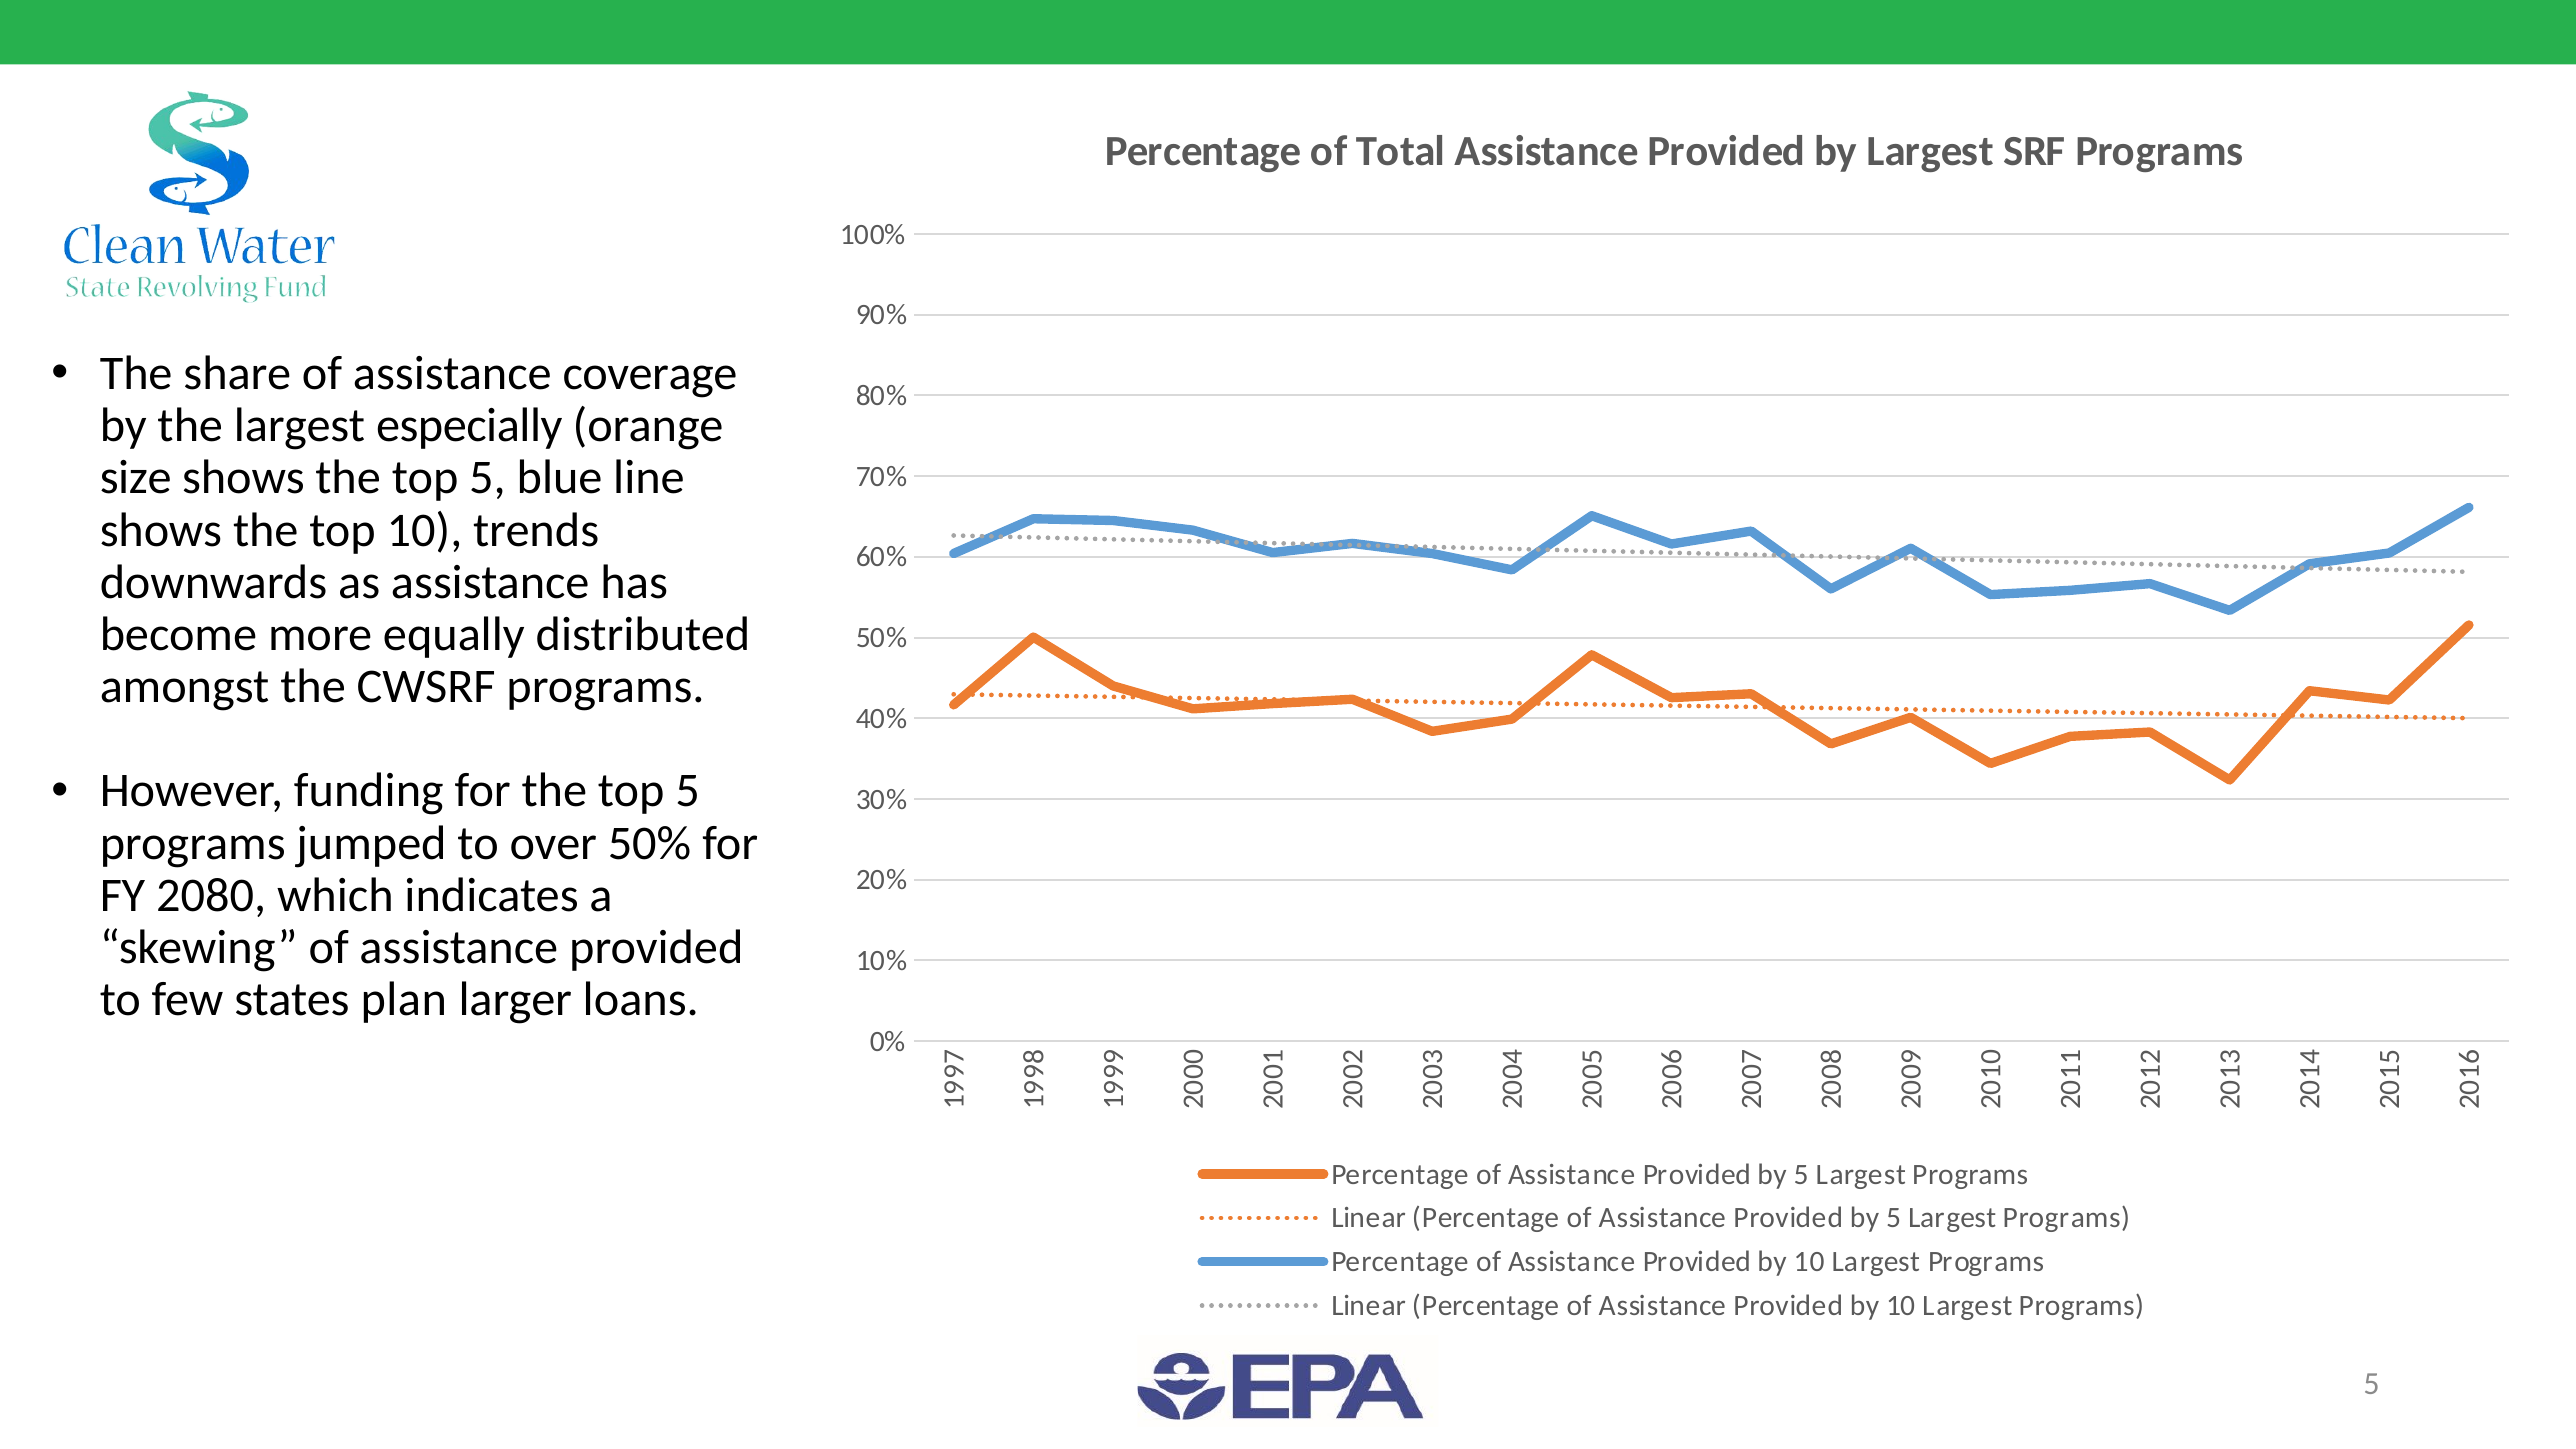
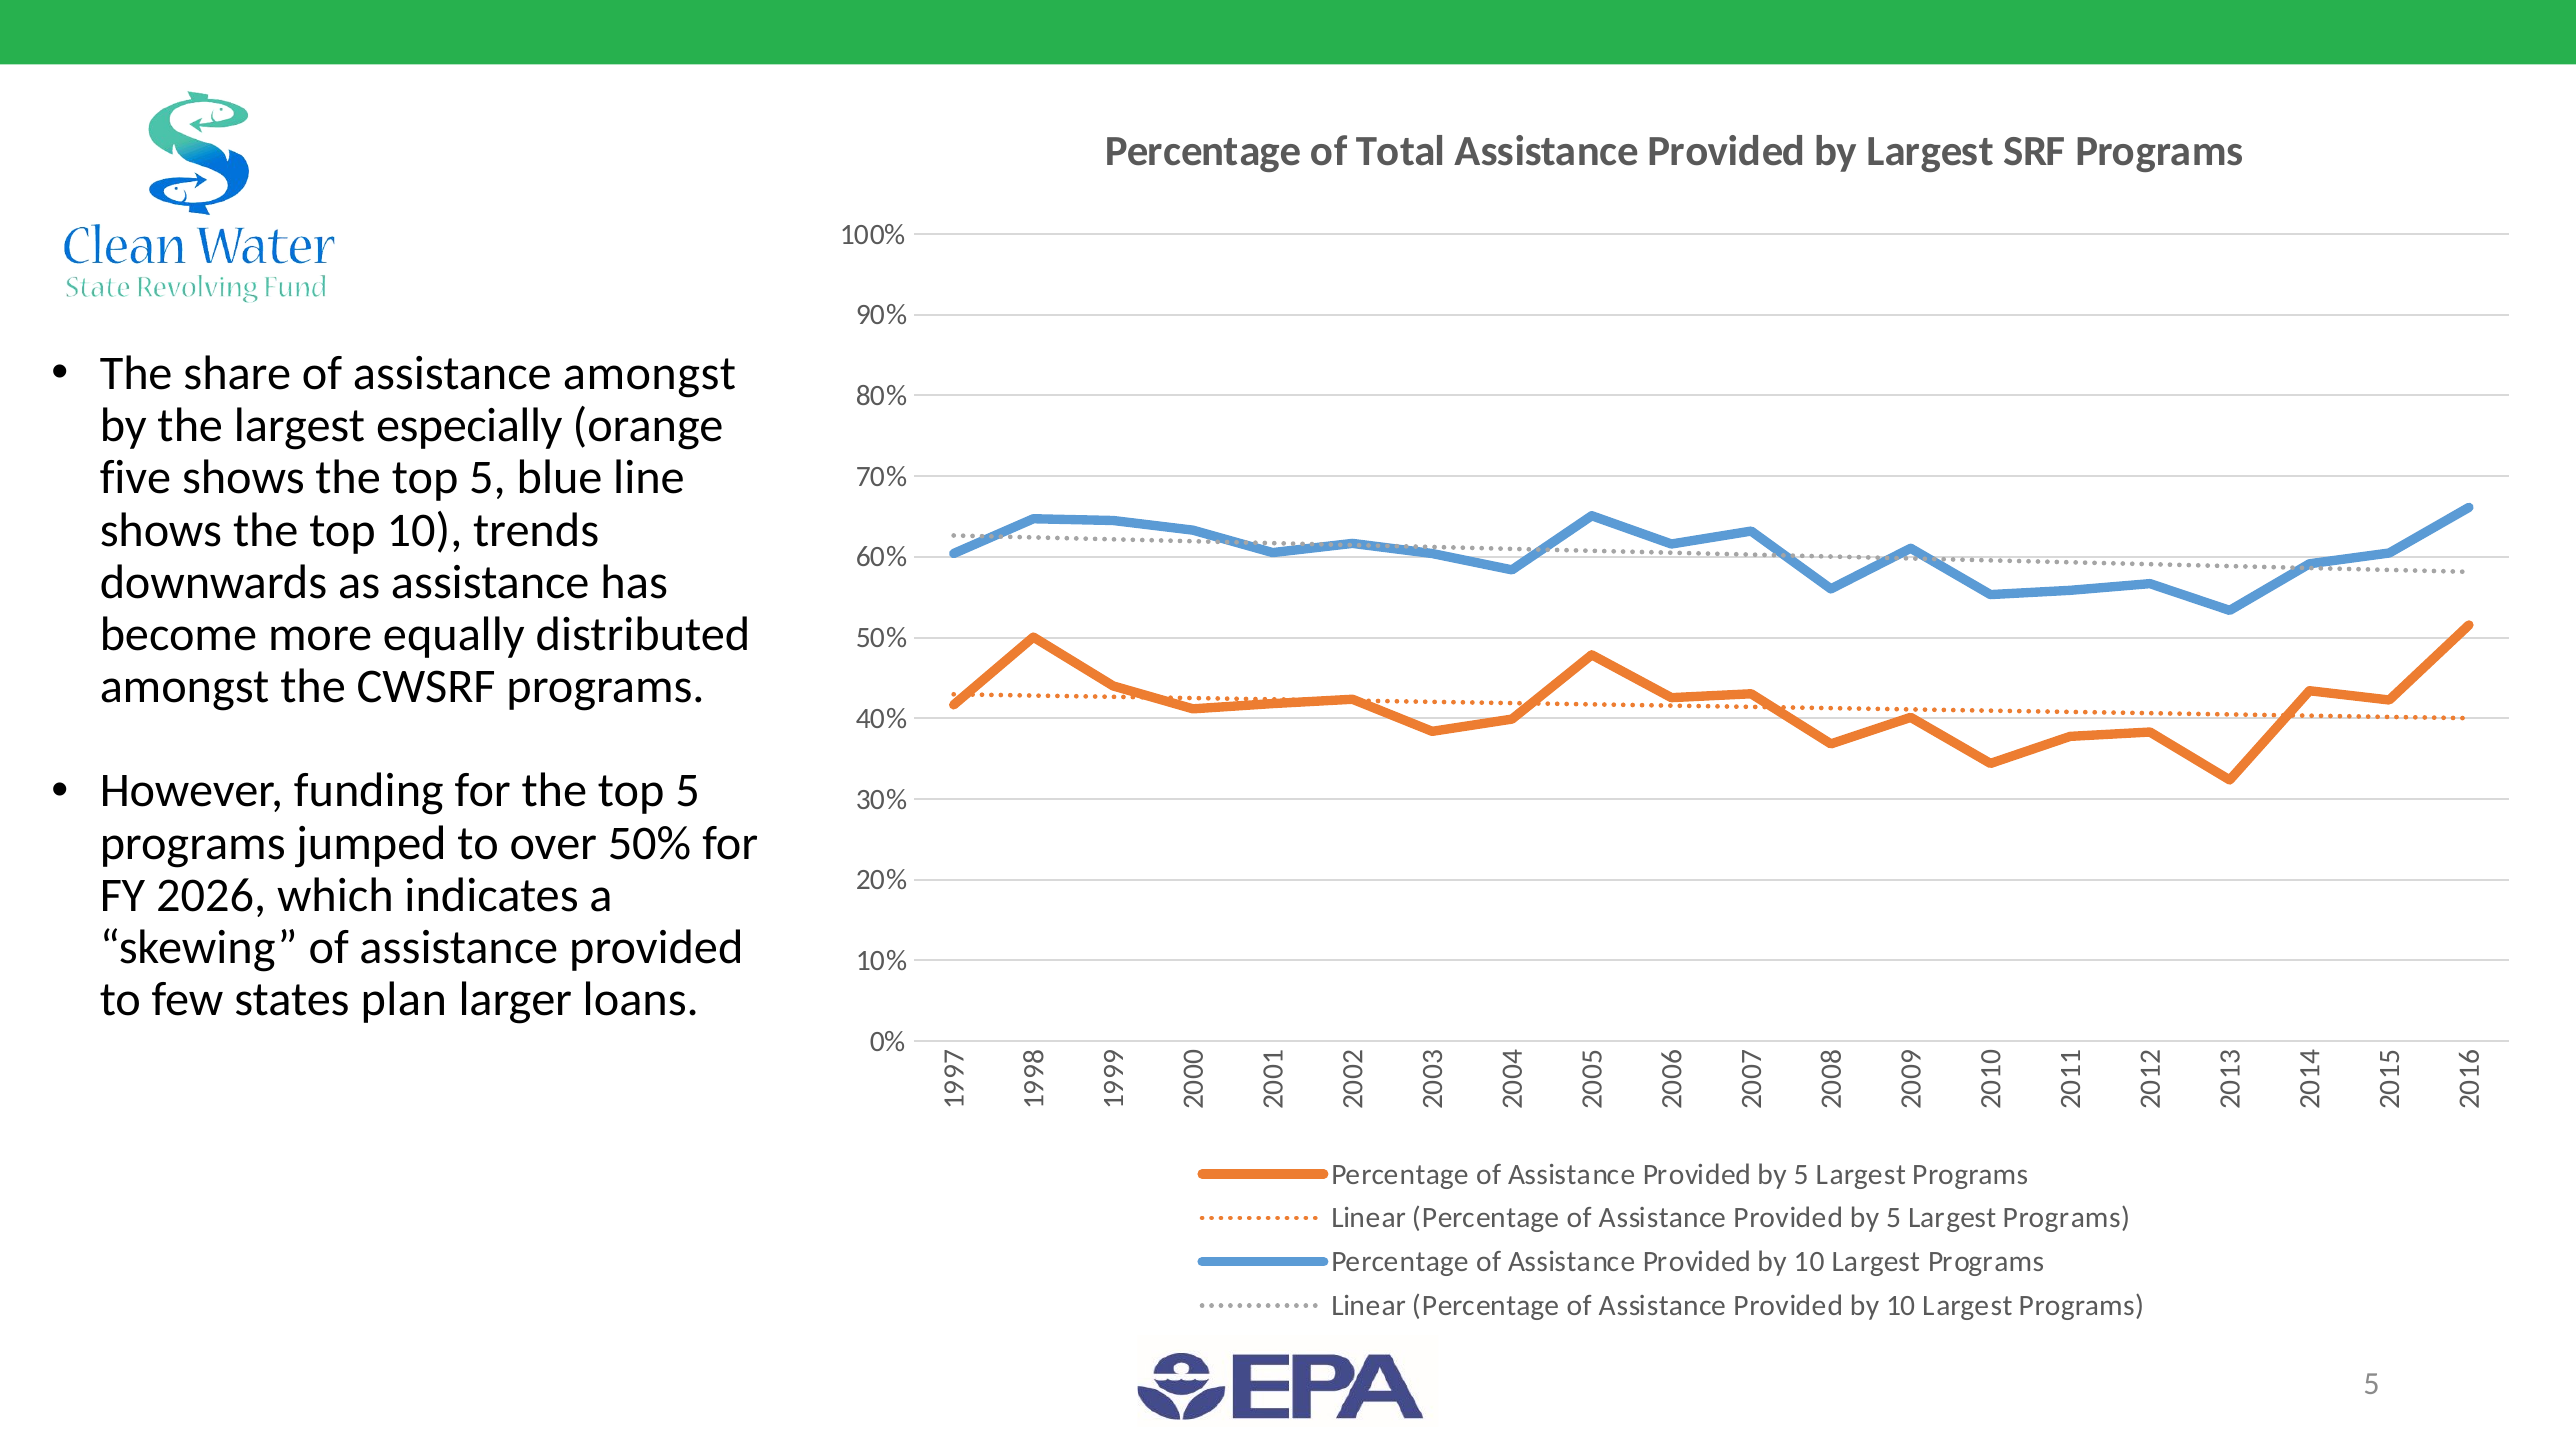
assistance coverage: coverage -> amongst (649, 374)
size: size -> five (135, 478)
2080: 2080 -> 2026 (211, 895)
